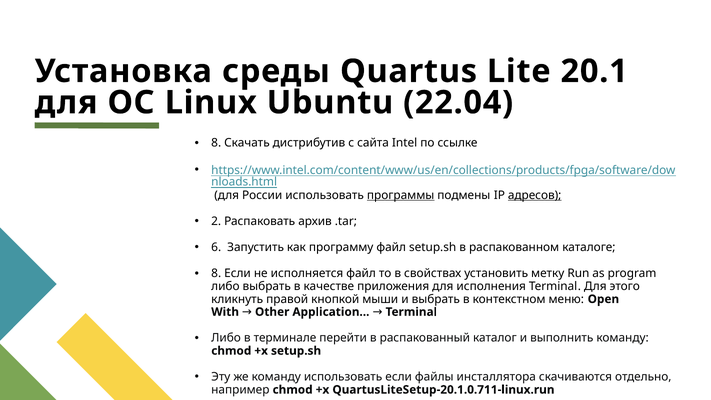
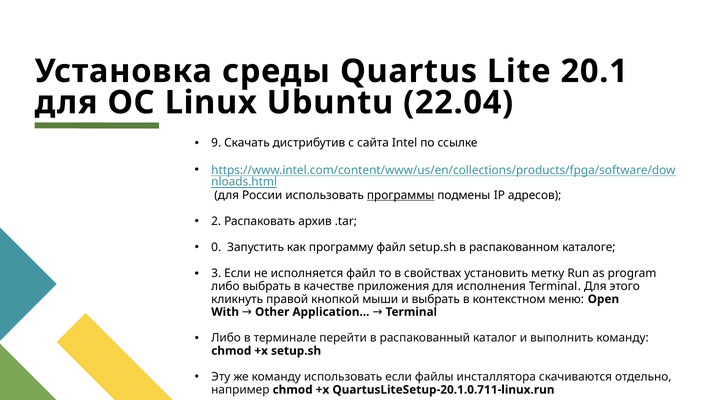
8: 8 -> 9 (216, 143)
адресов underline: present -> none (535, 195)
6: 6 -> 0 (216, 247)
8: 8 -> 3 (216, 274)
